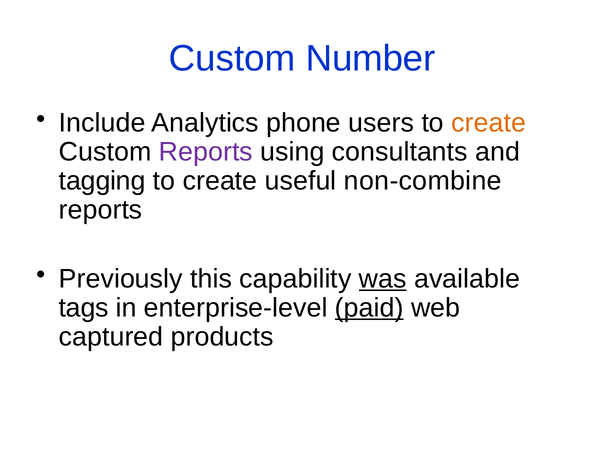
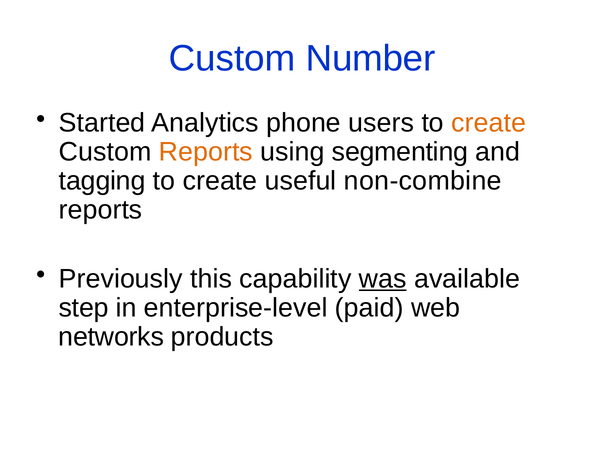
Include: Include -> Started (102, 123)
Reports colour: purple -> orange (206, 152)
consultants: consultants -> segmenting (400, 152)
tags: tags -> step (84, 308)
paid underline: present -> none (369, 308)
captured: captured -> networks (111, 337)
